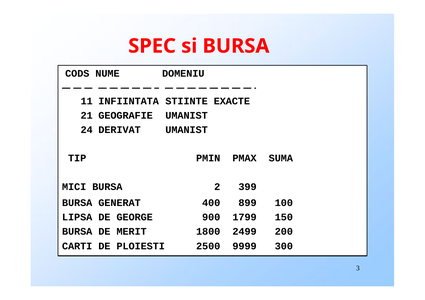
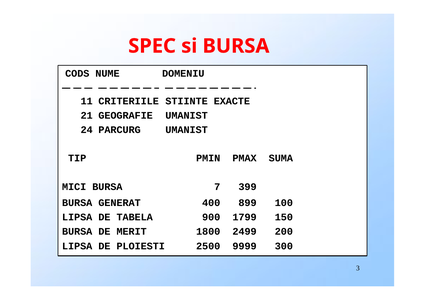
INFIINTATA: INFIINTATA -> CRITERIILE (129, 101)
DERIVAT: DERIVAT -> PARCURG (120, 130)
2: 2 -> 7 (217, 187)
GEORGE: GEORGE -> TABELA (135, 217)
CARTI: CARTI -> LIPSA (77, 246)
